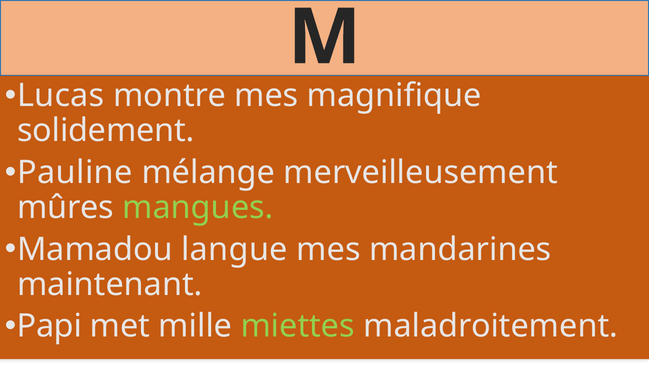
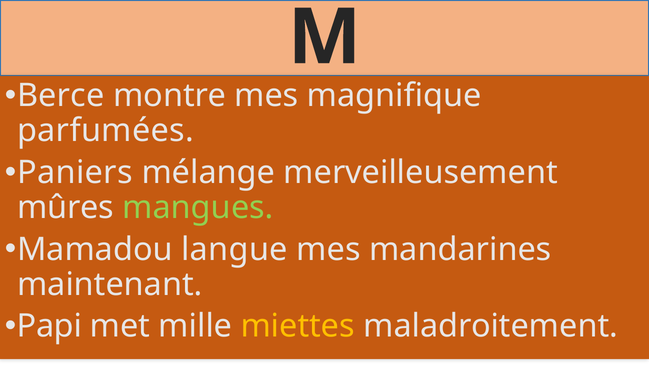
Lucas: Lucas -> Berce (61, 96)
solidement: solidement -> parfumées (105, 131)
Pauline: Pauline -> Paniers (75, 173)
miettes colour: light green -> yellow (298, 326)
